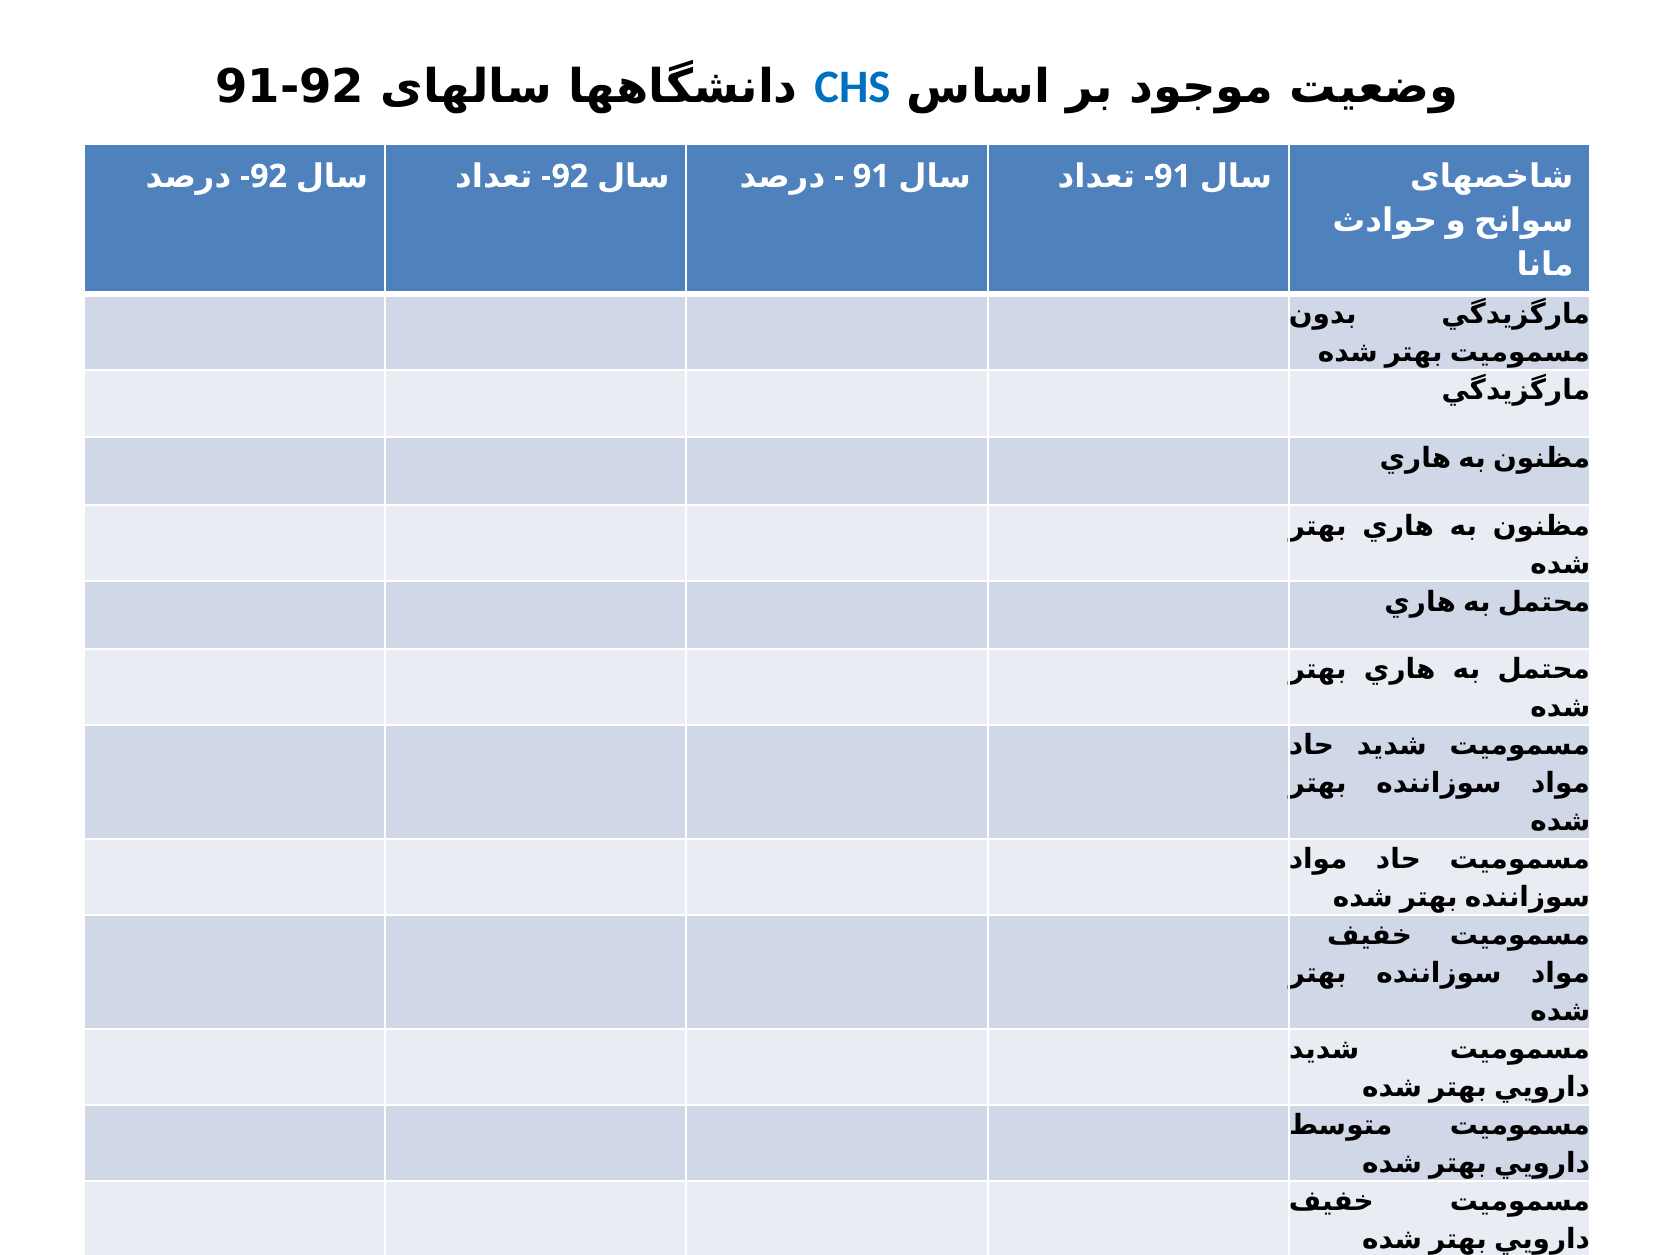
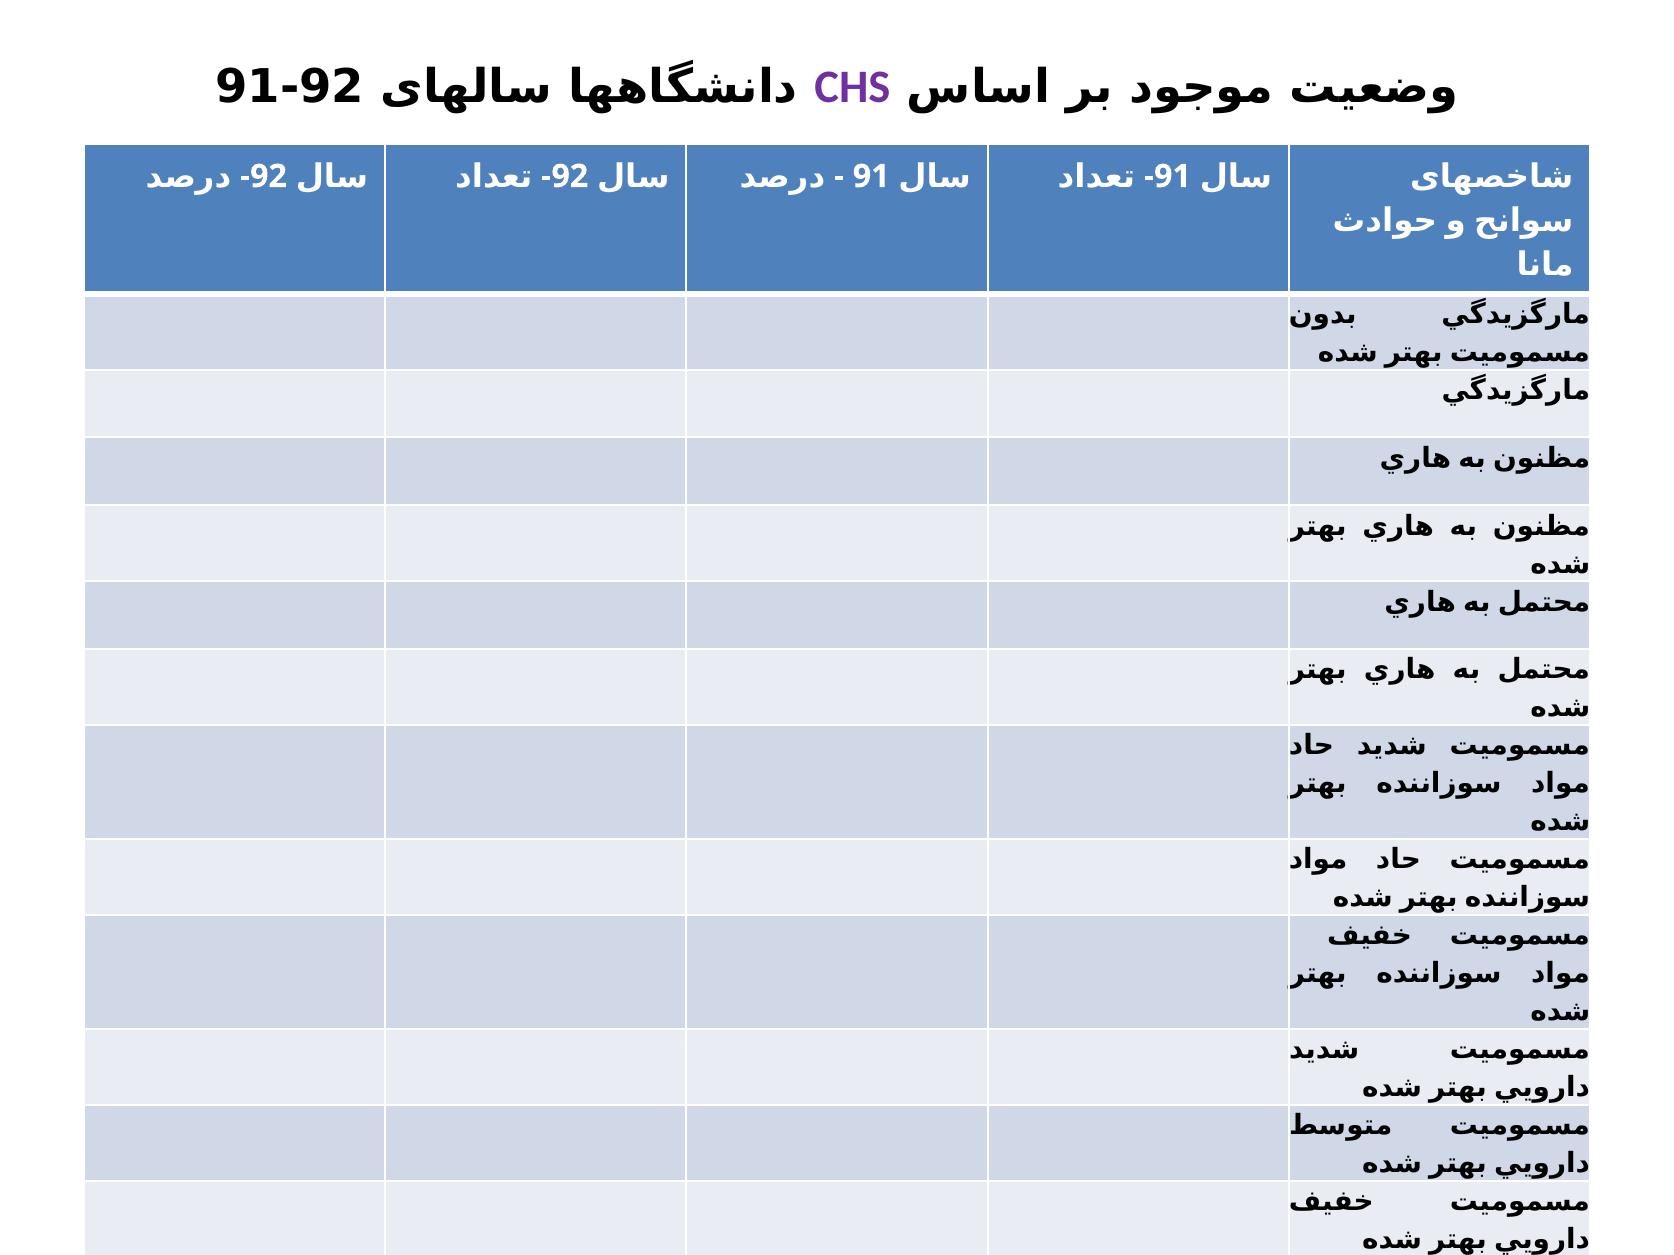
CHS colour: blue -> purple (852, 87)
